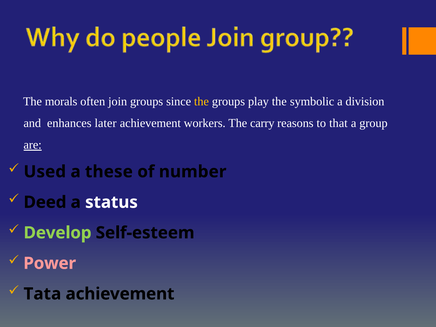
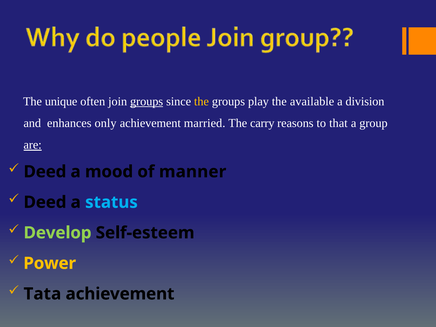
morals: morals -> unique (61, 101)
groups underline: none -> present (147, 101)
symbolic: symbolic -> available (312, 101)
later: later -> only (106, 123)
workers: workers -> married (205, 123)
Used: Used -> Deed (45, 172)
these: these -> mood (109, 172)
number: number -> manner (193, 172)
status colour: white -> light blue (111, 202)
Power colour: pink -> yellow (50, 263)
